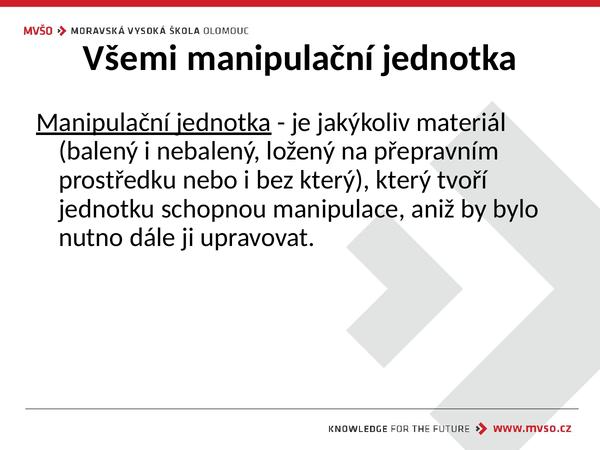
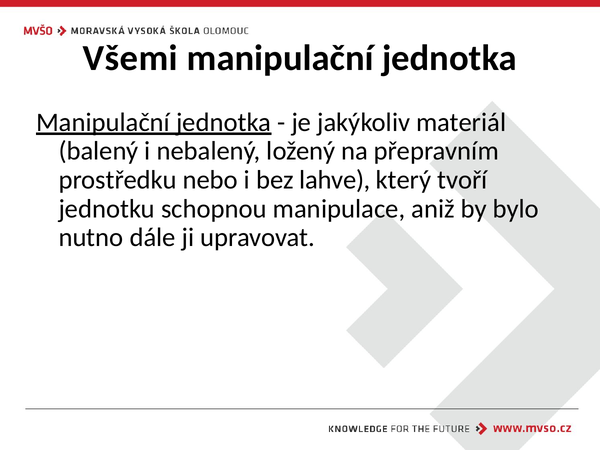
bez který: který -> lahve (335, 180)
